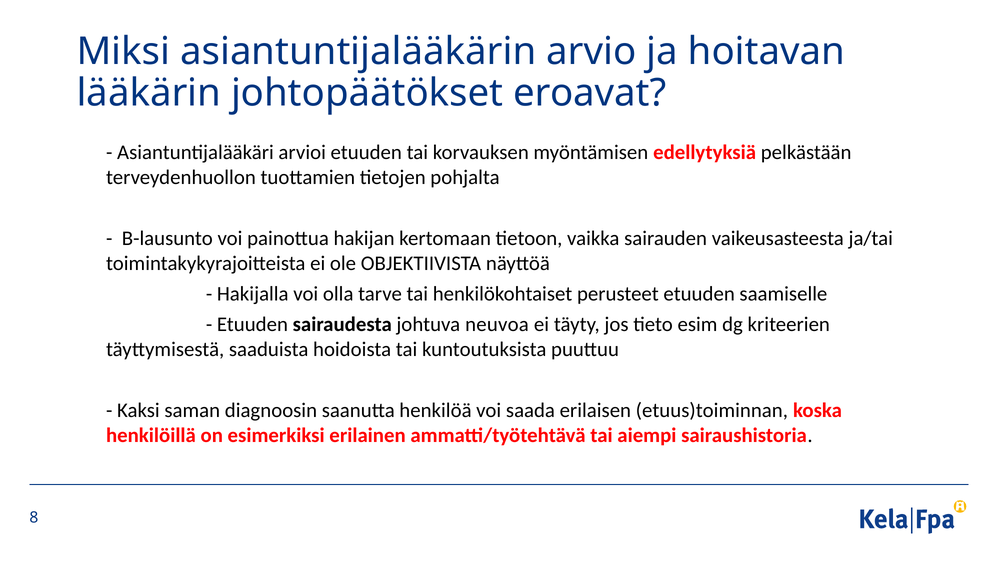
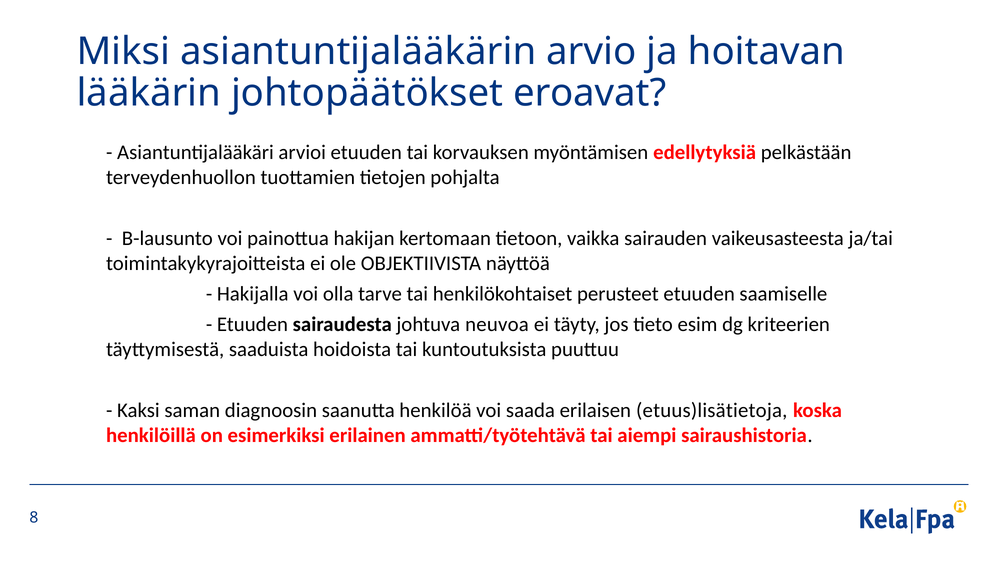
etuus)toiminnan: etuus)toiminnan -> etuus)lisätietoja (712, 411)
